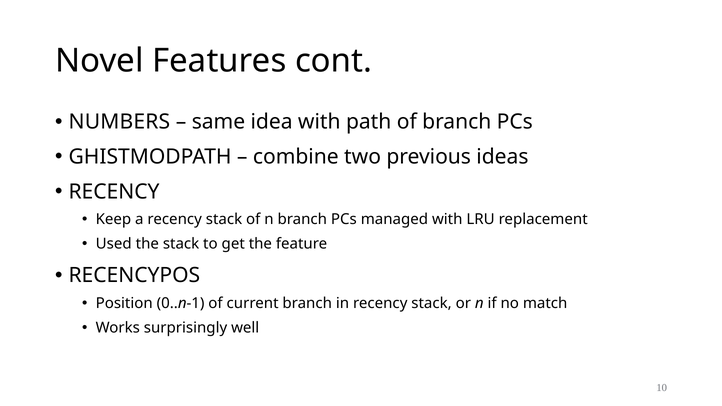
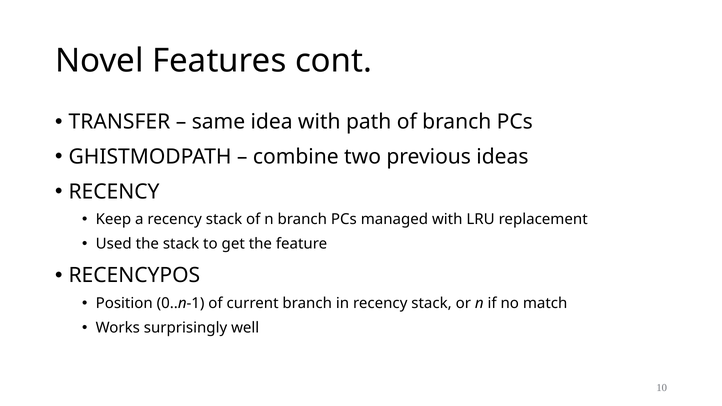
NUMBERS: NUMBERS -> TRANSFER (119, 122)
